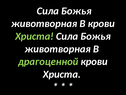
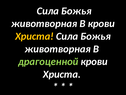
Христа colour: light green -> yellow (34, 36)
